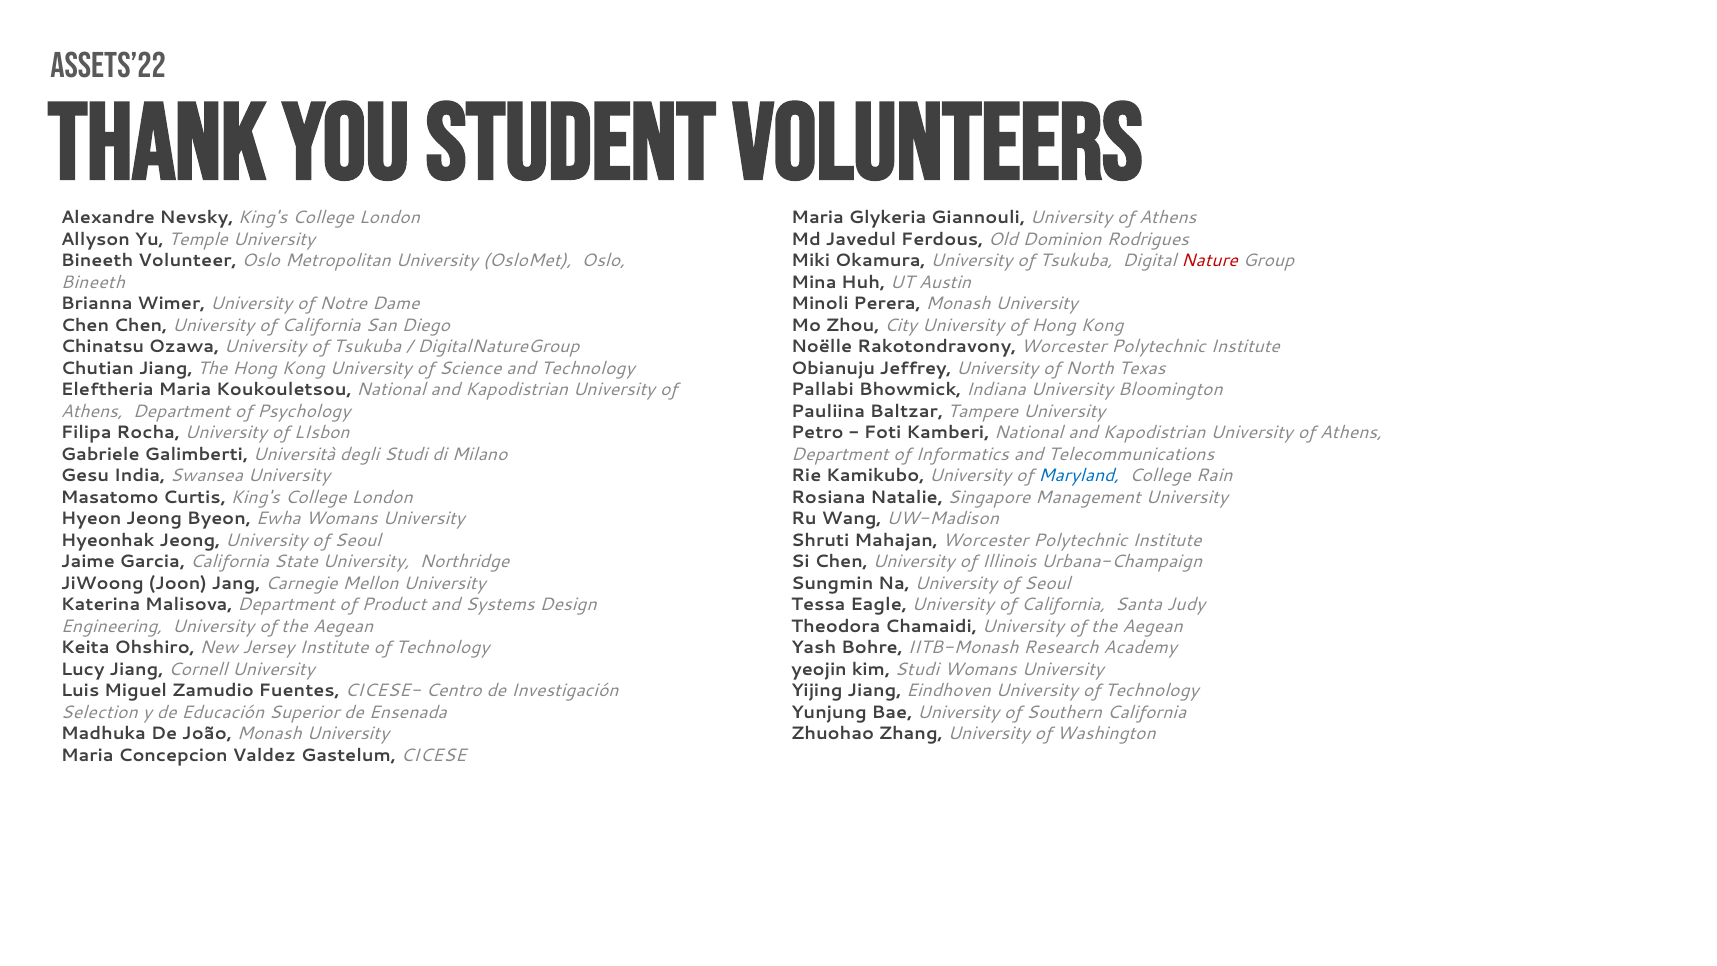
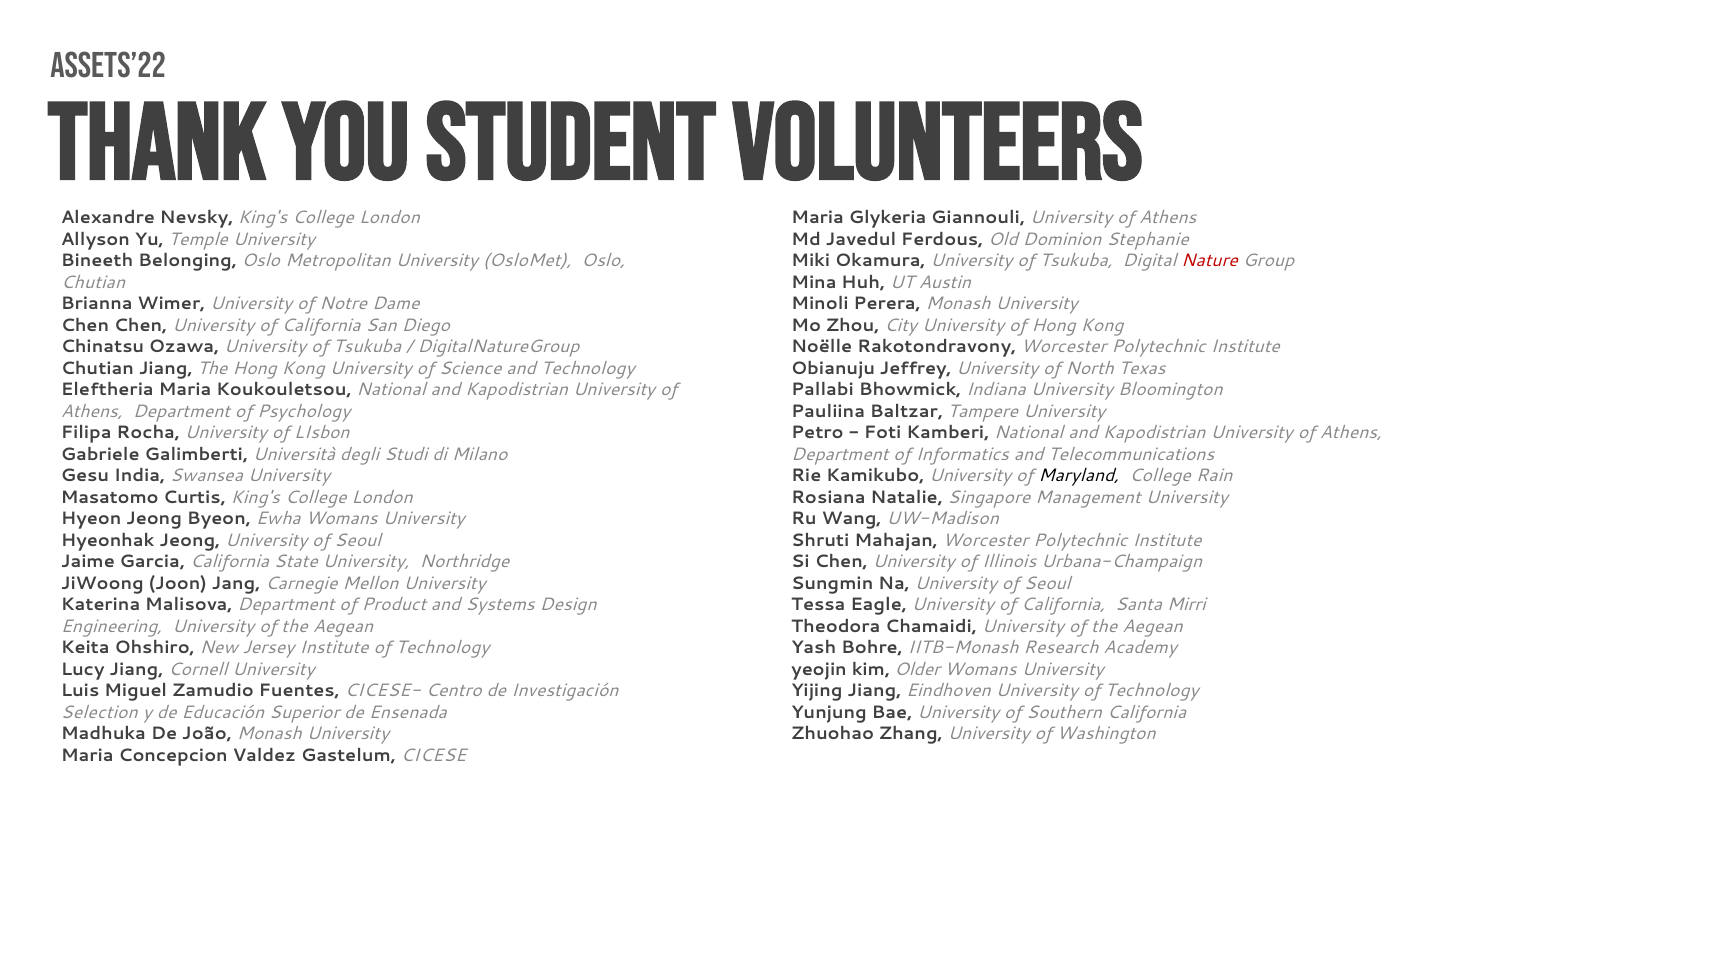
Rodrigues: Rodrigues -> Stephanie (1148, 239)
Volunteer: Volunteer -> Belonging (187, 261)
Bineeth: Bineeth -> Chutian (93, 282)
Maryland colour: blue -> black (1079, 476)
Judy: Judy -> Mirri (1186, 605)
kim Studi: Studi -> Older (917, 669)
